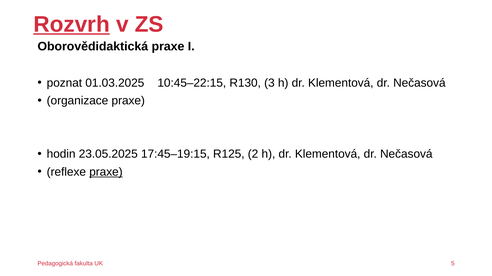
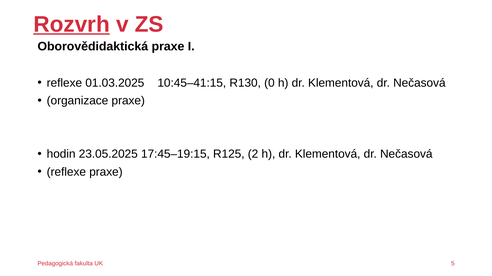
poznat: poznat -> reflexe (64, 83)
10:45–22:15: 10:45–22:15 -> 10:45–41:15 (192, 83)
3: 3 -> 0 (269, 83)
praxe underline: present -> none (106, 172)
